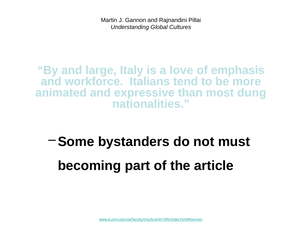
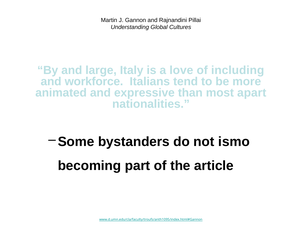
emphasis: emphasis -> including (238, 71)
dung: dung -> apart (252, 93)
must: must -> ismo (234, 142)
